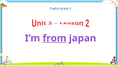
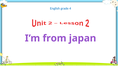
from underline: present -> none (55, 38)
